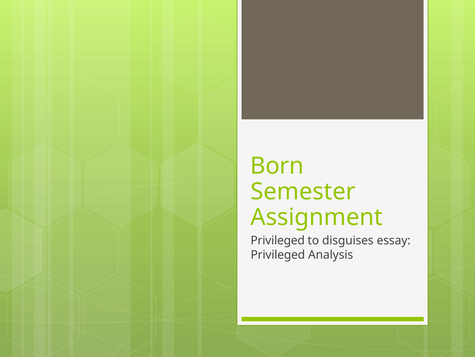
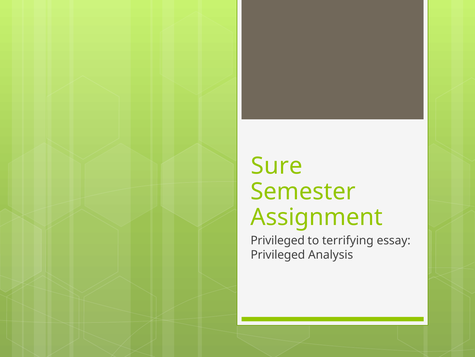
Born: Born -> Sure (277, 166)
disguises: disguises -> terrifying (348, 240)
